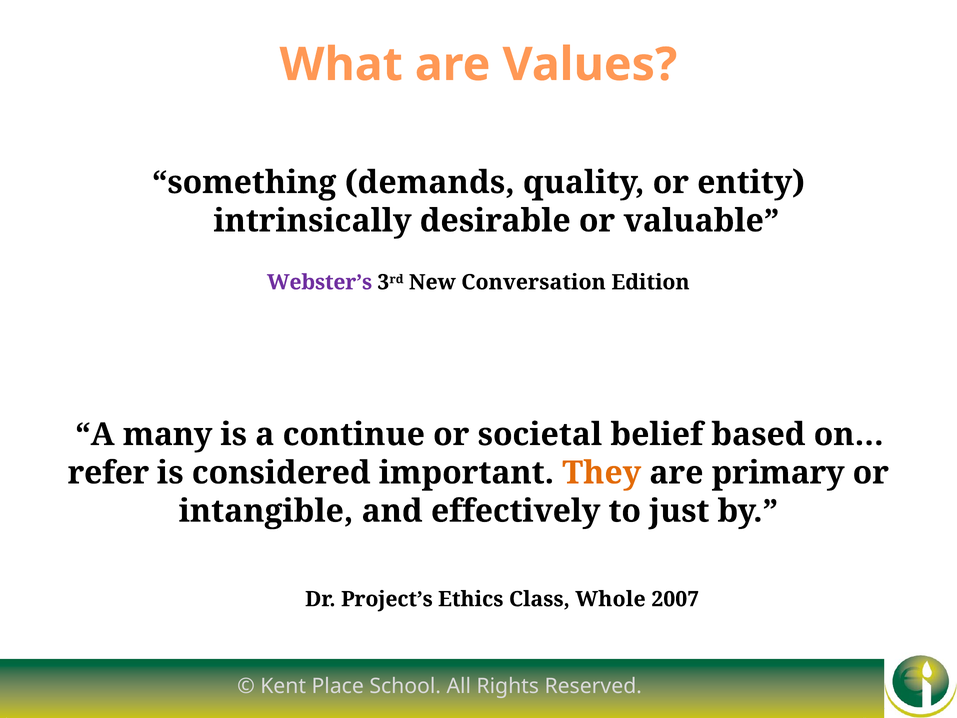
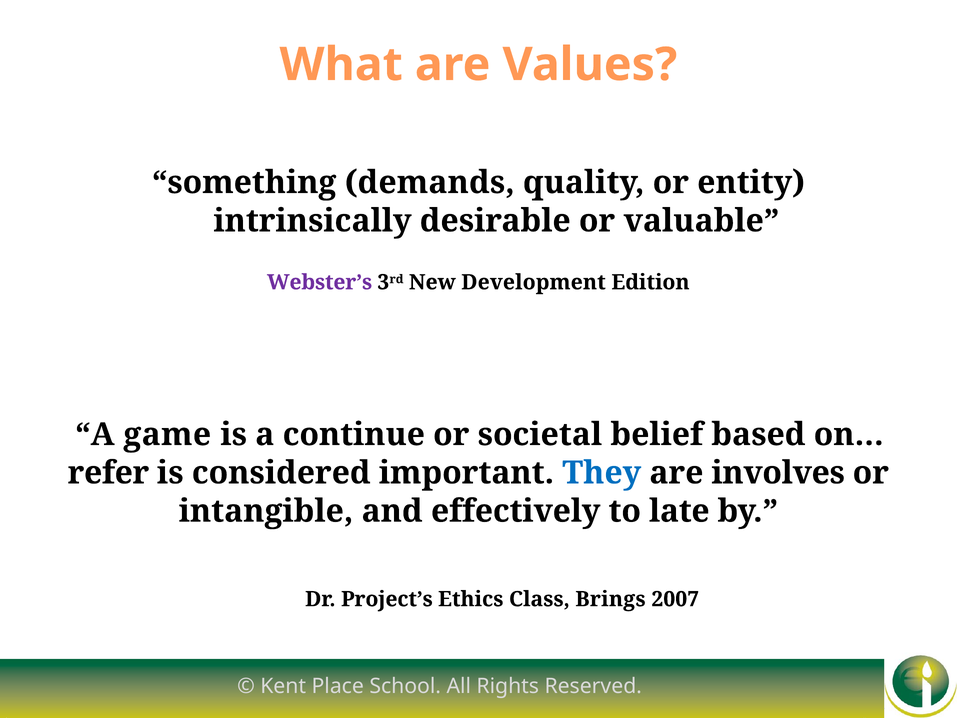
Conversation: Conversation -> Development (533, 282)
many: many -> game (167, 434)
They colour: orange -> blue (602, 473)
primary: primary -> involves (778, 473)
just: just -> late (679, 511)
Whole: Whole -> Brings (610, 599)
